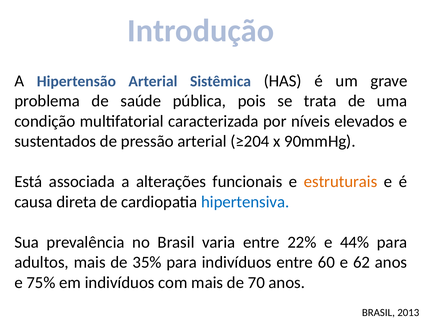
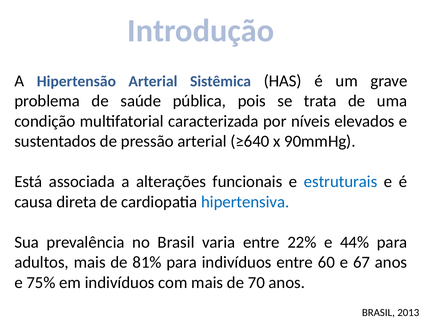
≥204: ≥204 -> ≥640 (250, 141)
estruturais colour: orange -> blue (341, 182)
35%: 35% -> 81% (147, 262)
62: 62 -> 67 (362, 262)
